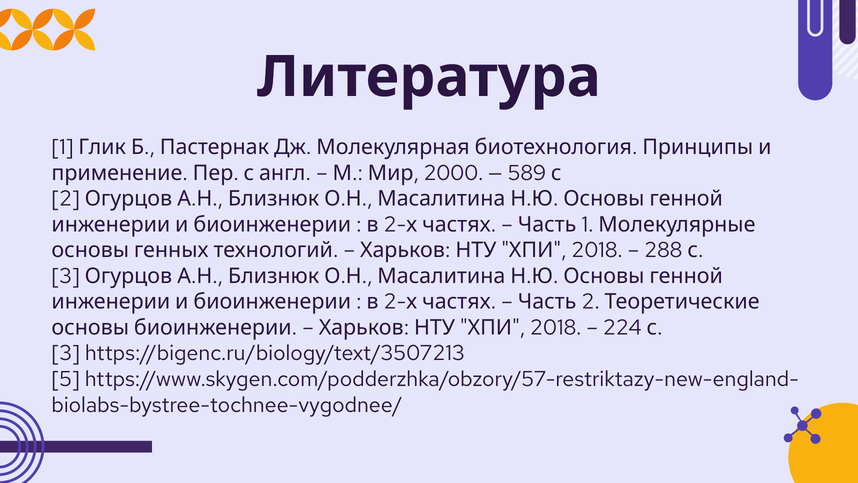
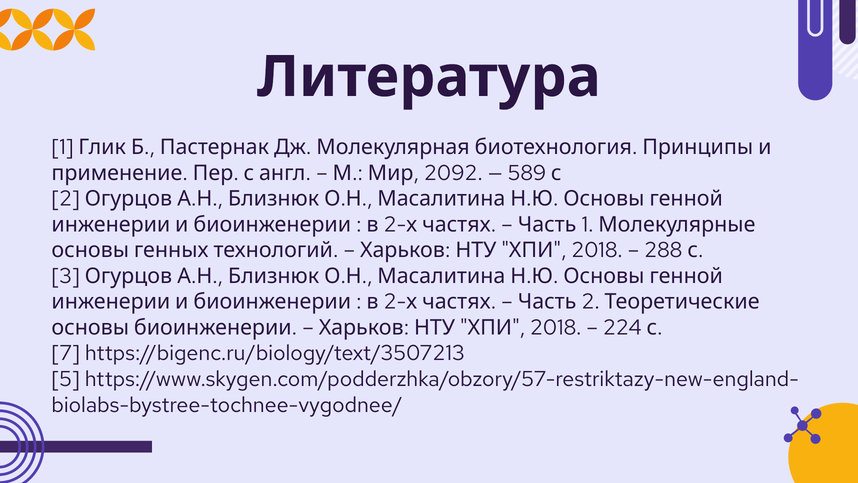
2000: 2000 -> 2092 (453, 173)
3: 3 -> 7 (66, 353)
